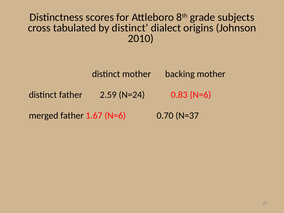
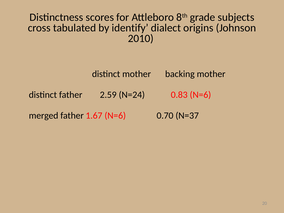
by distinct: distinct -> identify (130, 28)
